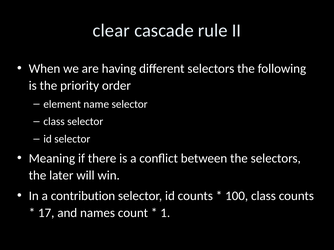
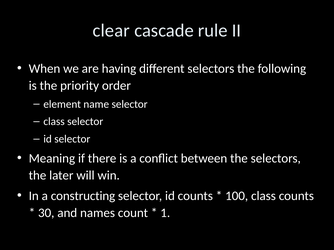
contribution: contribution -> constructing (83, 196)
17: 17 -> 30 (46, 213)
